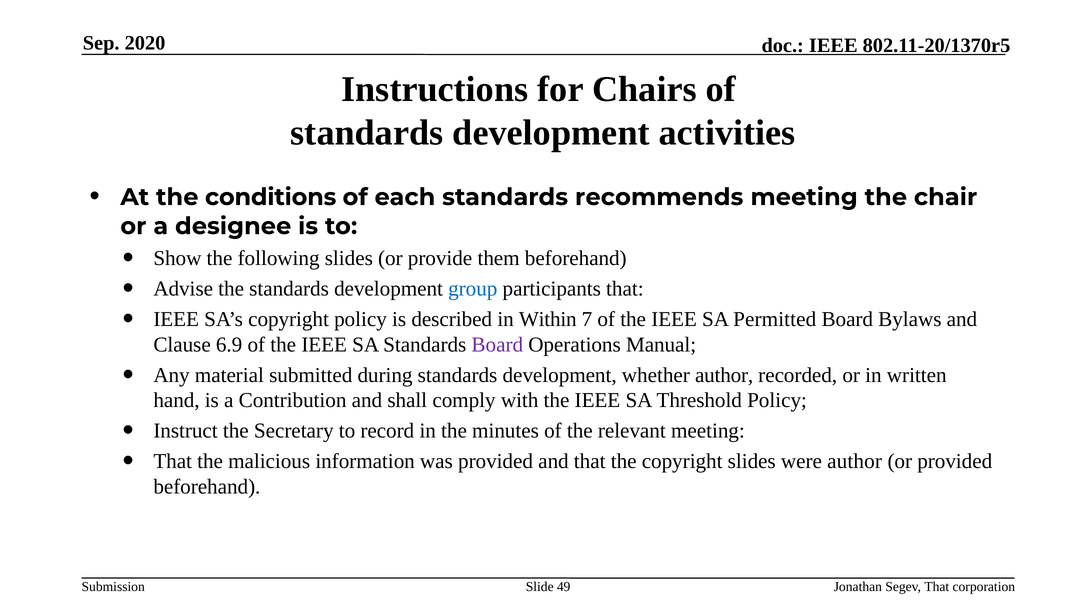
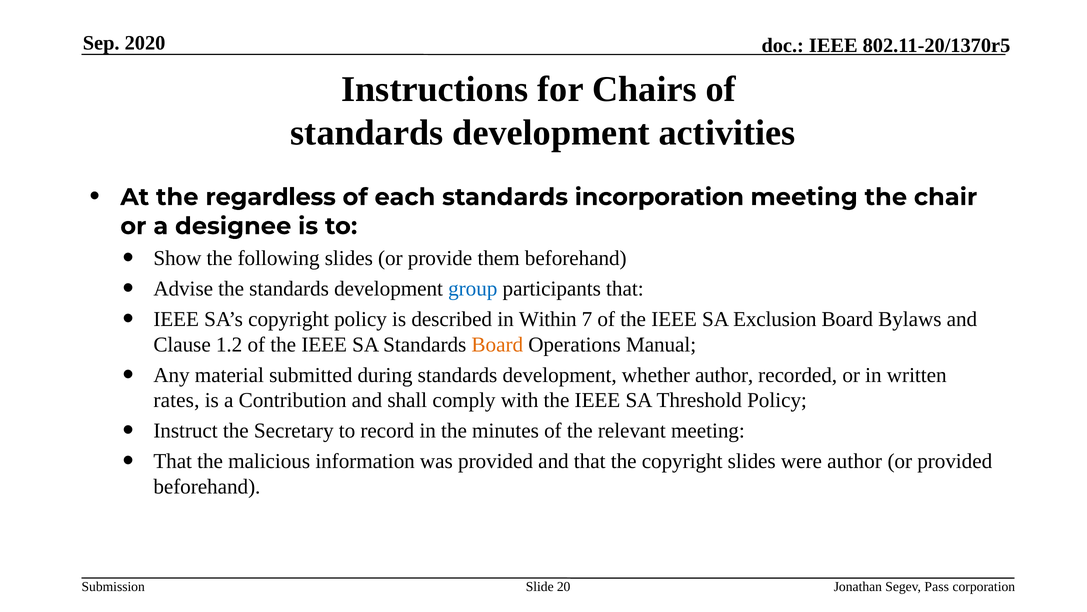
conditions: conditions -> regardless (271, 197)
recommends: recommends -> incorporation (659, 197)
Permitted: Permitted -> Exclusion (775, 319)
6.9: 6.9 -> 1.2 (229, 344)
Board colour: purple -> orange (497, 344)
hand: hand -> rates (176, 400)
49: 49 -> 20 (564, 586)
Segev That: That -> Pass (937, 586)
